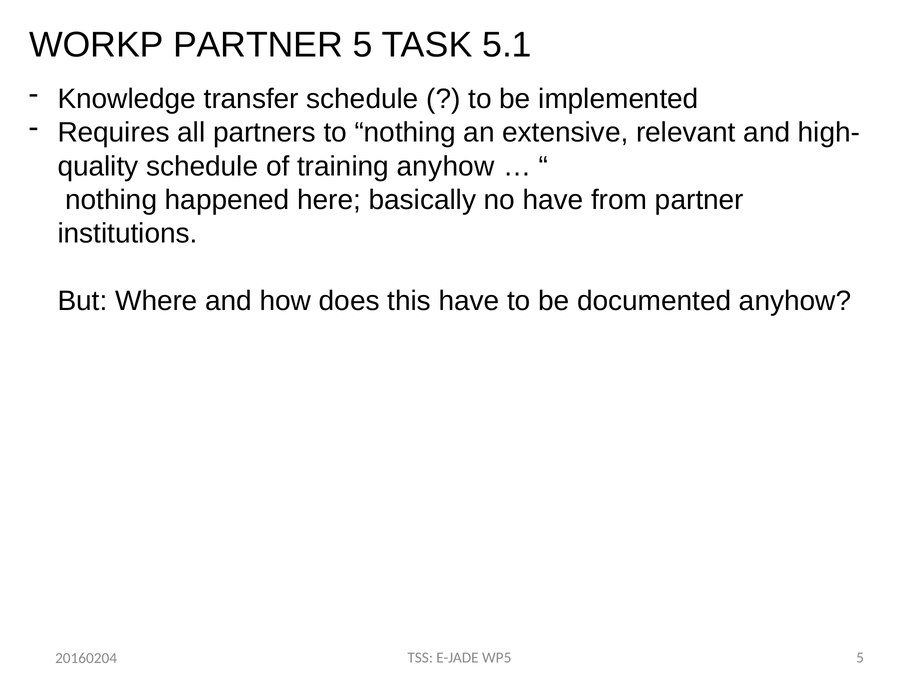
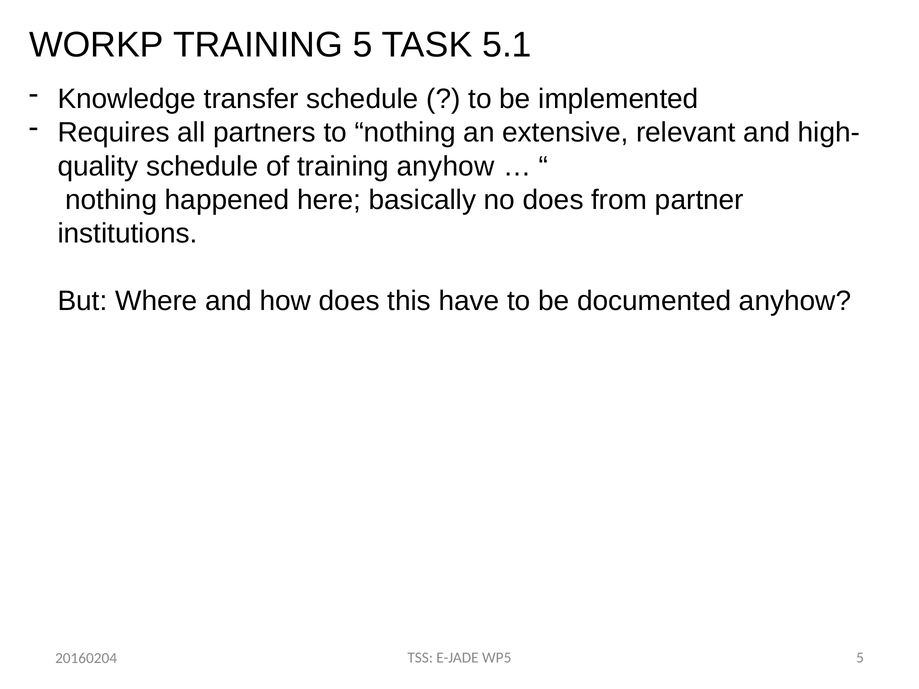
WORKP PARTNER: PARTNER -> TRAINING (258, 45)
no have: have -> does (553, 200)
